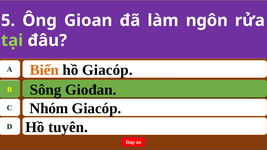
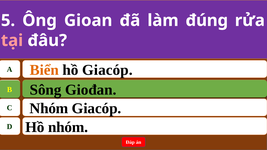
ngôn: ngôn -> đúng (207, 20)
tại colour: light green -> pink (12, 41)
Hồ tuyên: tuyên -> nhóm (68, 127)
